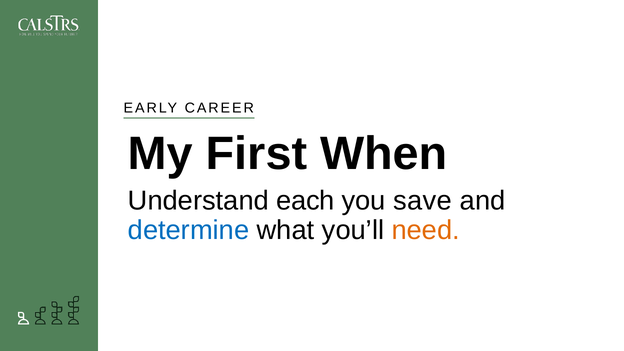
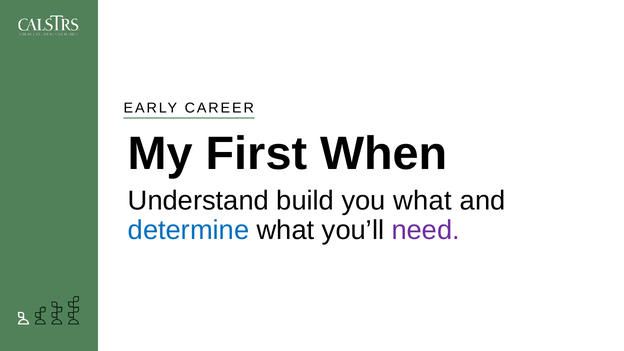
each: each -> build (305, 201)
you save: save -> what (423, 201)
need colour: orange -> purple (426, 230)
